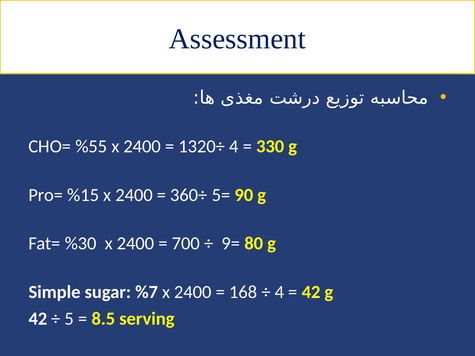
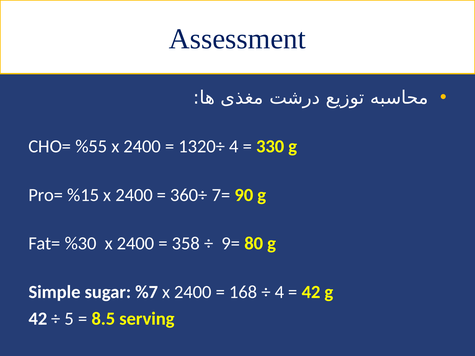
5=: 5= -> 7= (221, 195)
700: 700 -> 358 (186, 244)
